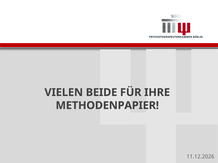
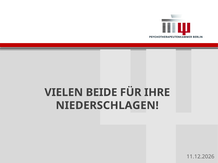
METHODENPAPIER: METHODENPAPIER -> NIEDERSCHLAGEN (107, 106)
